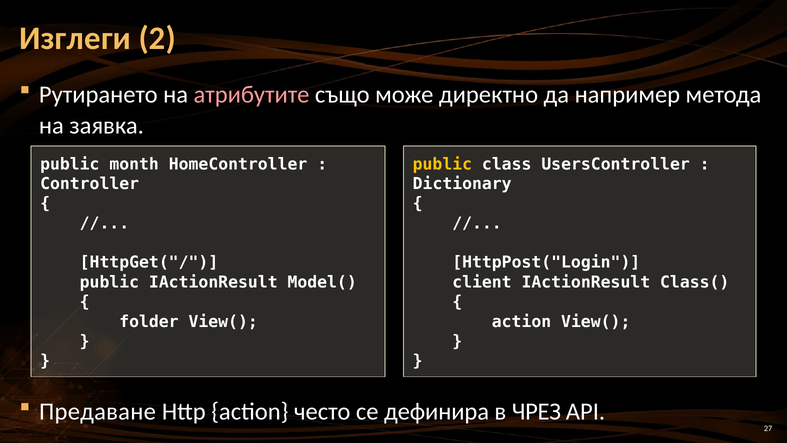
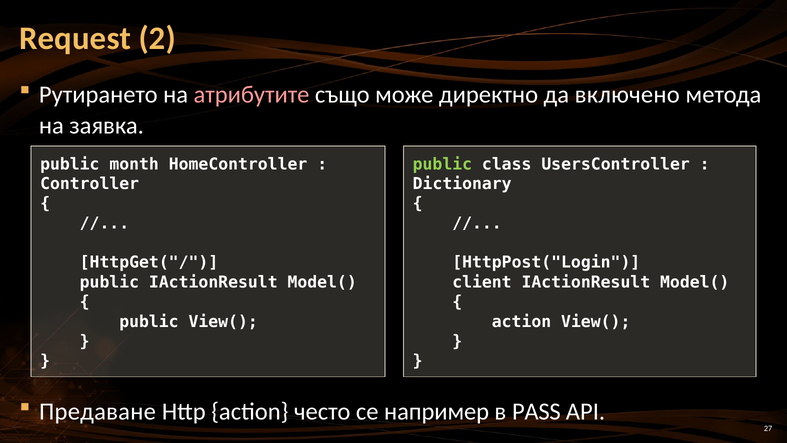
Изглеги: Изглеги -> Request (75, 38)
например: например -> включено (627, 95)
public colour: yellow -> light green (442, 164)
Class(: Class( -> Model( (695, 282)
folder: folder -> public (149, 322)
дефинира: дефинира -> например (437, 411)
ЧРЕЗ: ЧРЕЗ -> PASS (536, 411)
